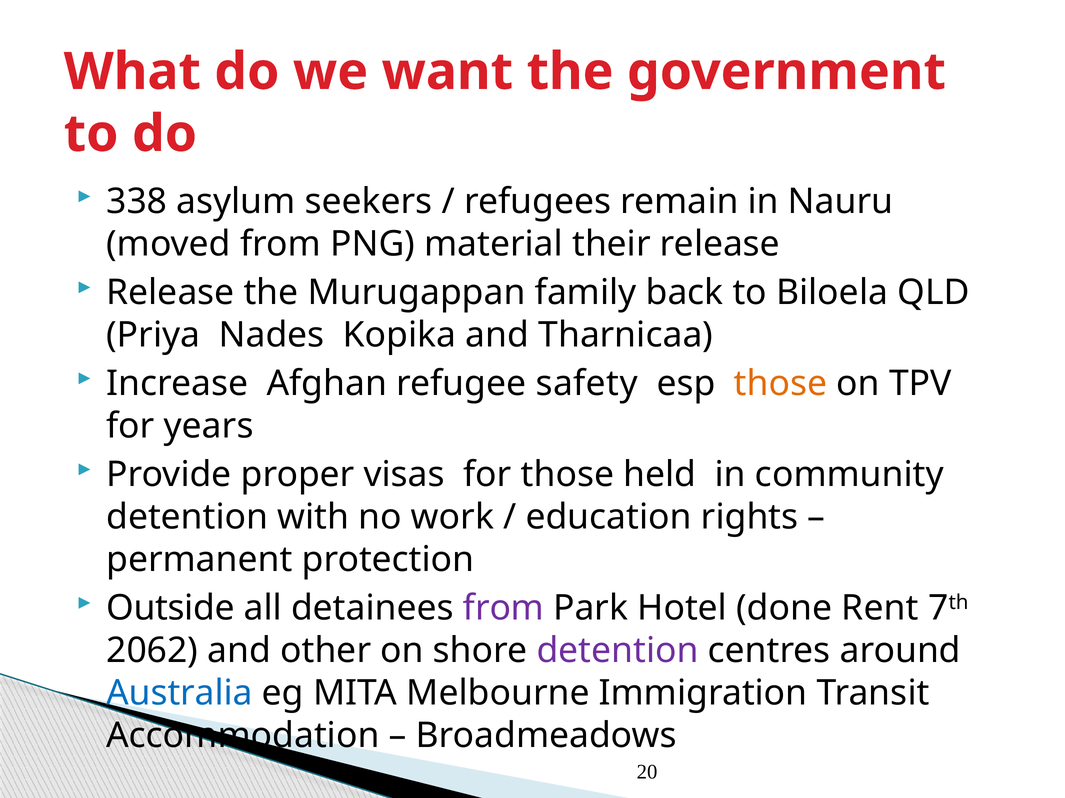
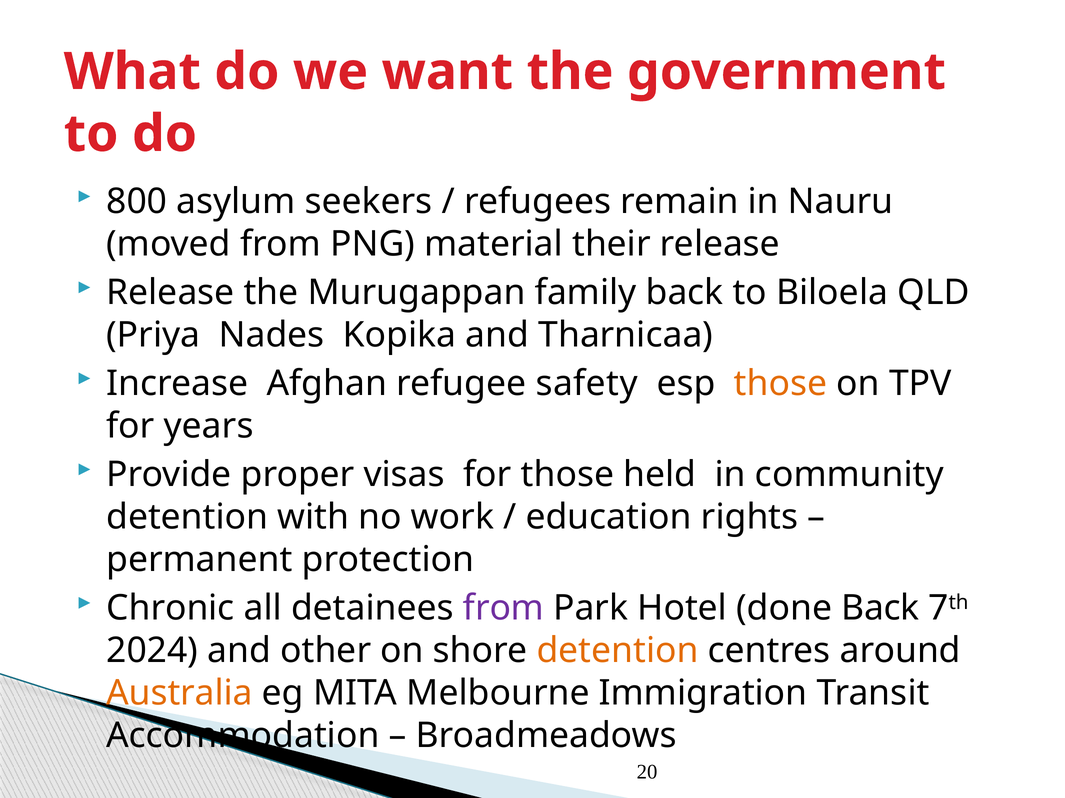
338: 338 -> 800 (137, 202)
Outside: Outside -> Chronic (170, 609)
done Rent: Rent -> Back (880, 609)
2062: 2062 -> 2024 (152, 651)
detention colour: purple -> orange (618, 651)
Australia colour: blue -> orange (180, 694)
